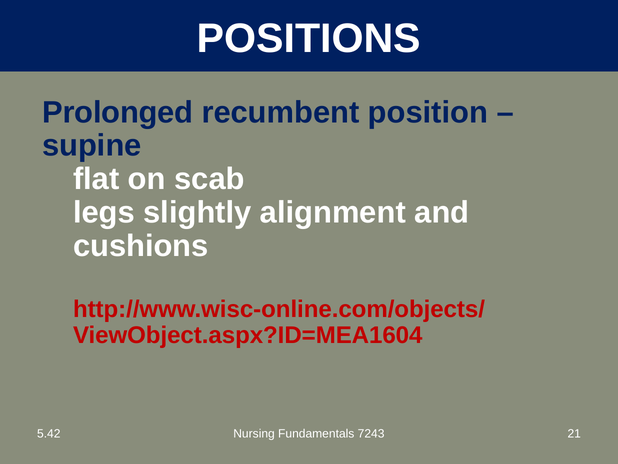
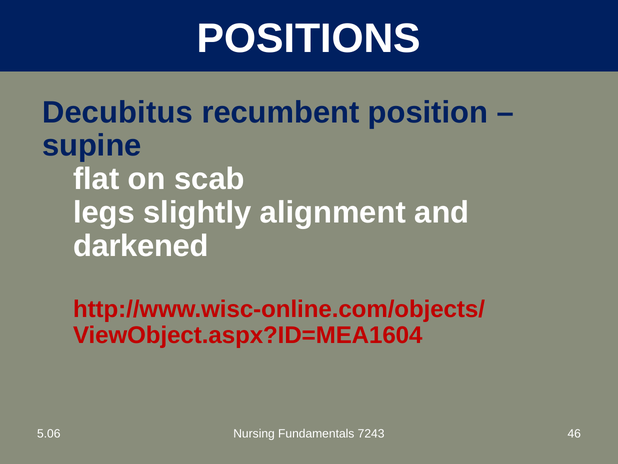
Prolonged: Prolonged -> Decubitus (117, 112)
cushions: cushions -> darkened (141, 246)
5.42: 5.42 -> 5.06 (49, 433)
21: 21 -> 46 (574, 433)
